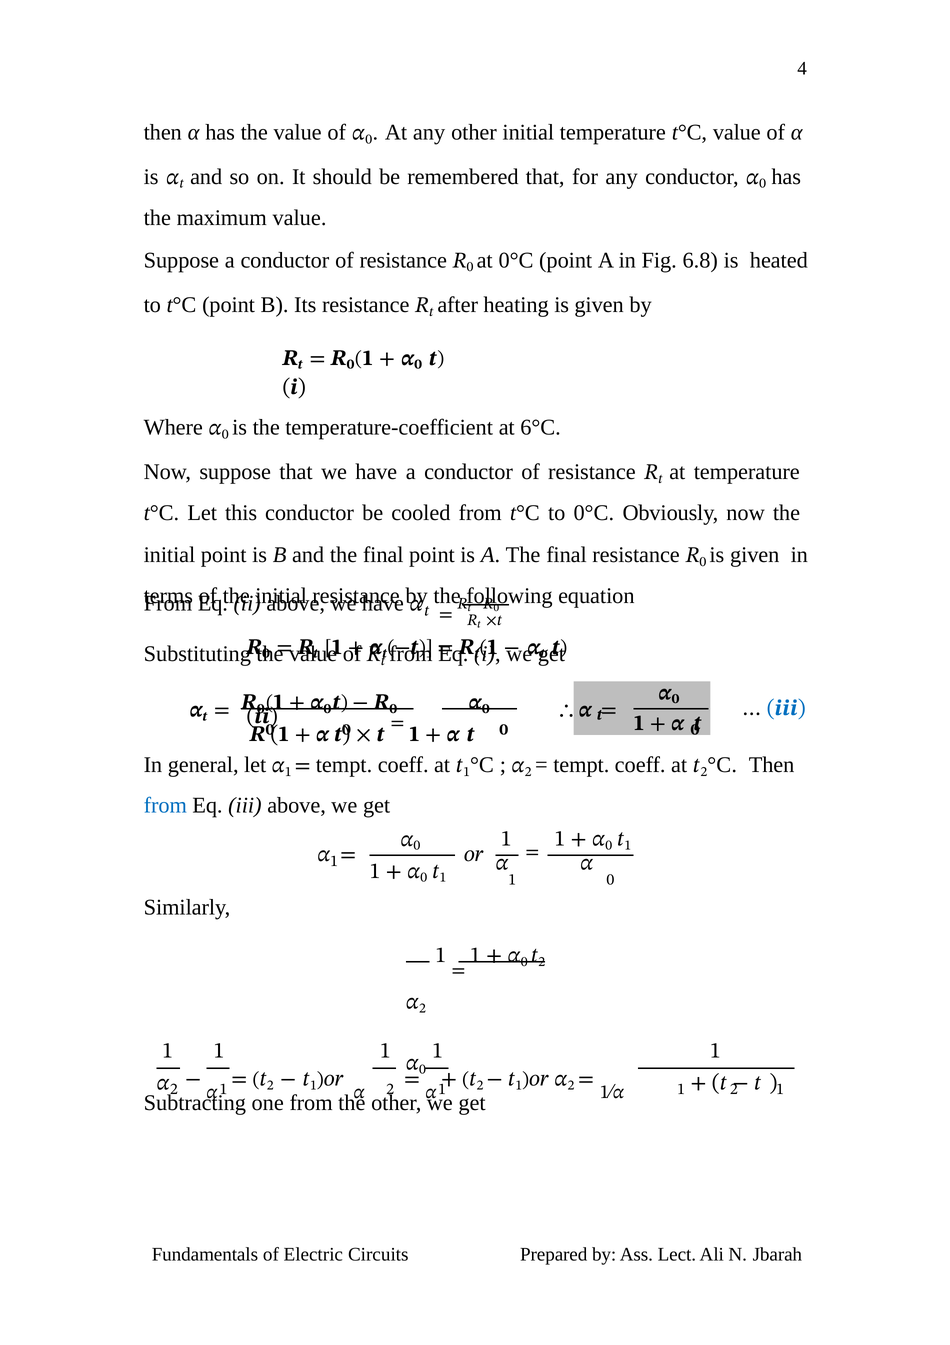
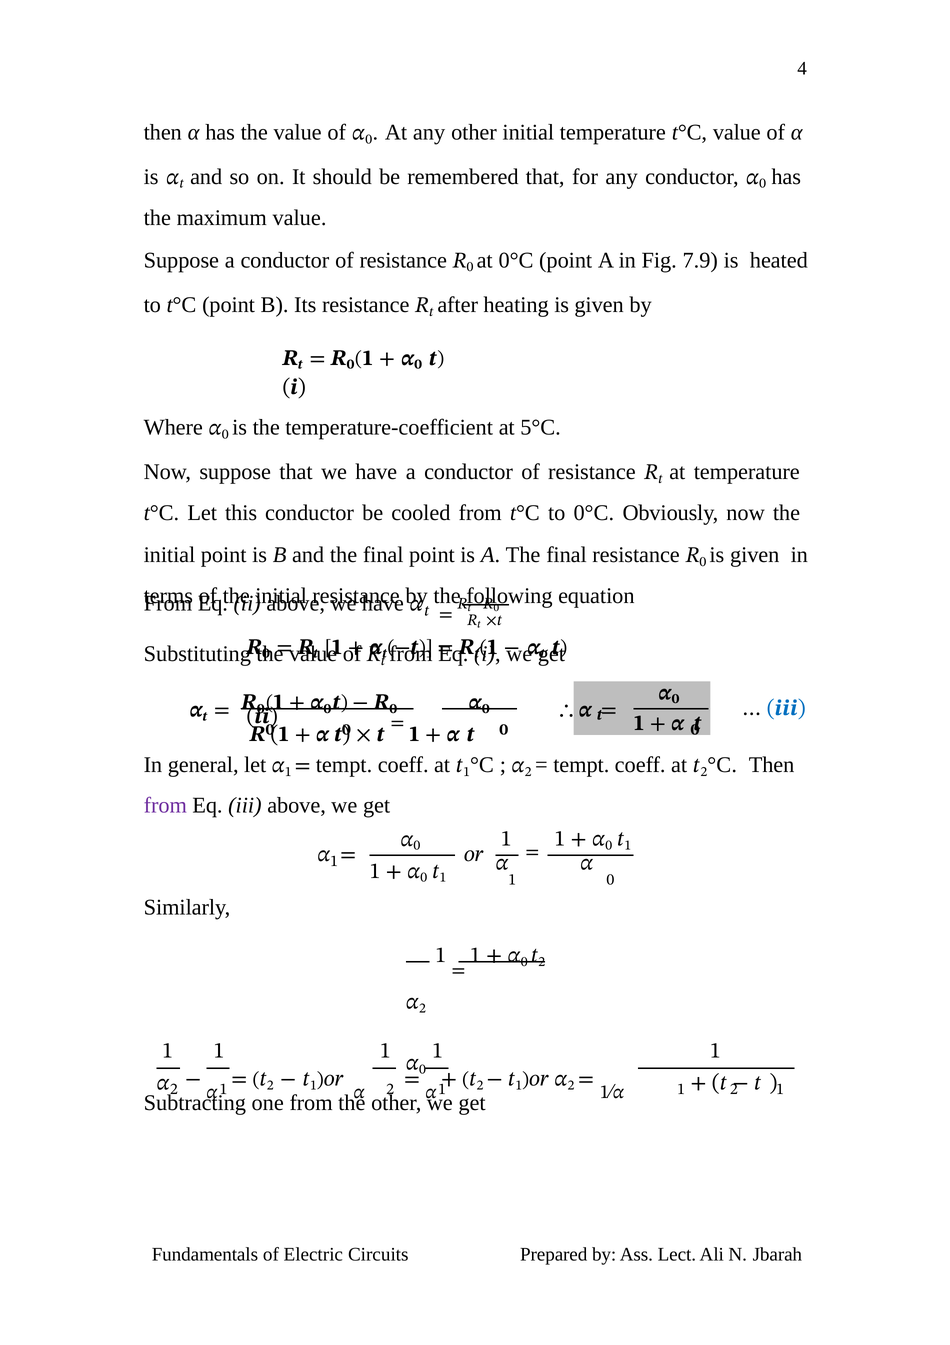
6.8: 6.8 -> 7.9 (700, 260)
6°C: 6°C -> 5°C (541, 427)
from colour: blue -> purple (165, 805)
